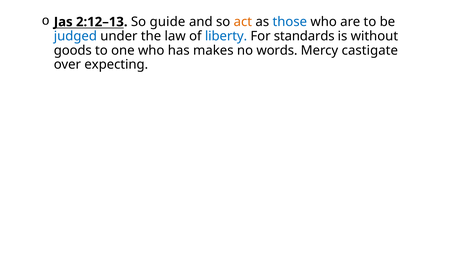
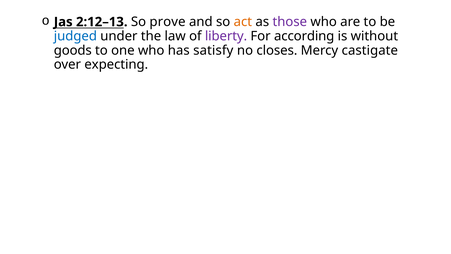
guide: guide -> prove (168, 22)
those colour: blue -> purple (290, 22)
liberty colour: blue -> purple (226, 36)
standards: standards -> according (304, 36)
makes: makes -> satisfy (213, 50)
words: words -> closes (277, 50)
